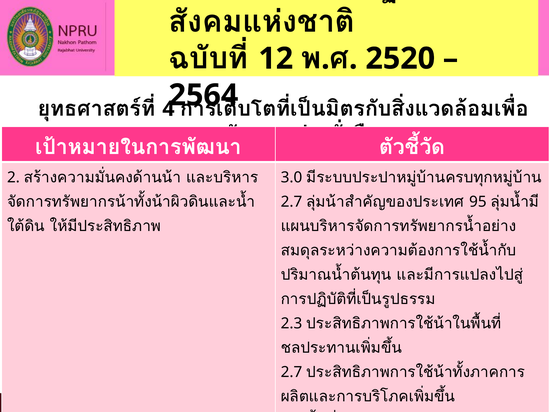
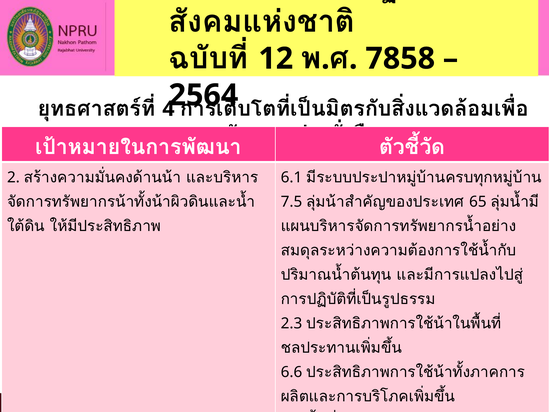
2520: 2520 -> 7858 (400, 58)
3.0: 3.0 -> 6.1 (292, 177)
2.7: 2.7 -> 7.5 (292, 202)
95: 95 -> 65 (478, 202)
2.7: 2.7 -> 6.6 (292, 372)
